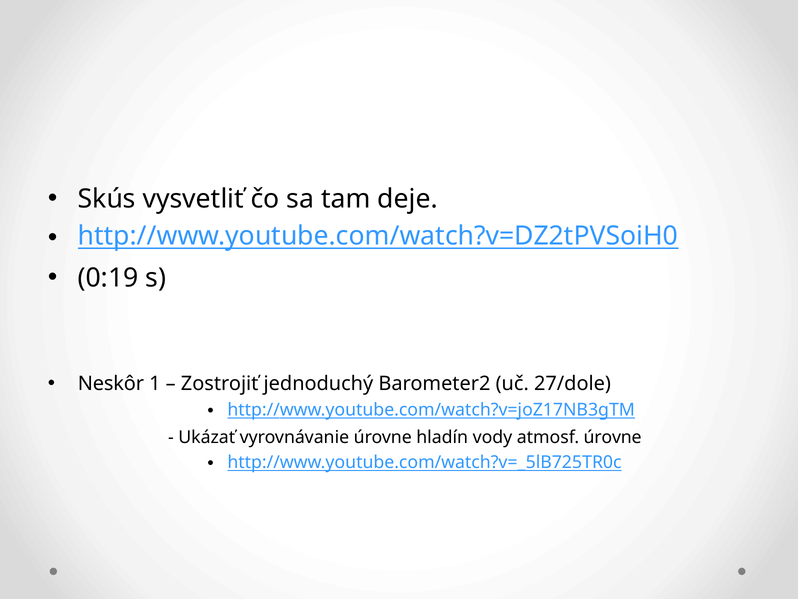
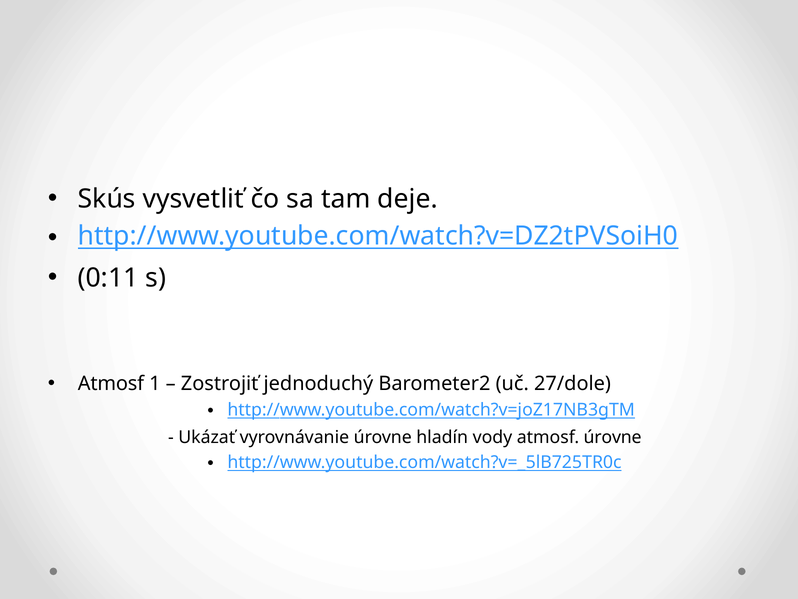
0:19: 0:19 -> 0:11 (108, 278)
Neskôr: Neskôr -> Atmosf (111, 383)
